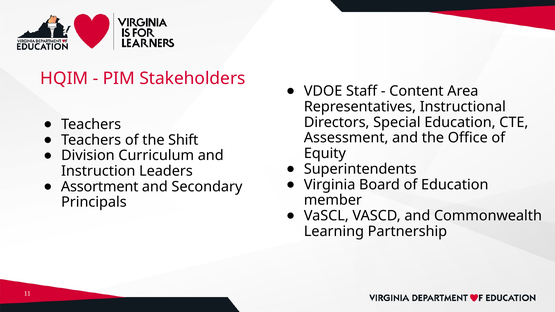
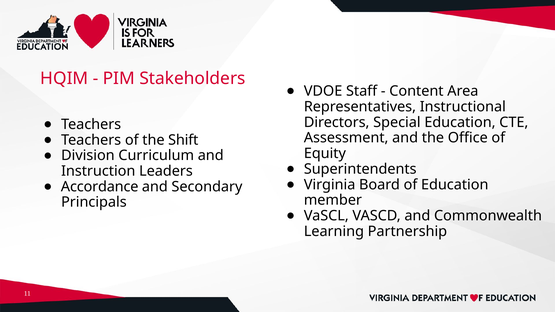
Assortment: Assortment -> Accordance (100, 187)
